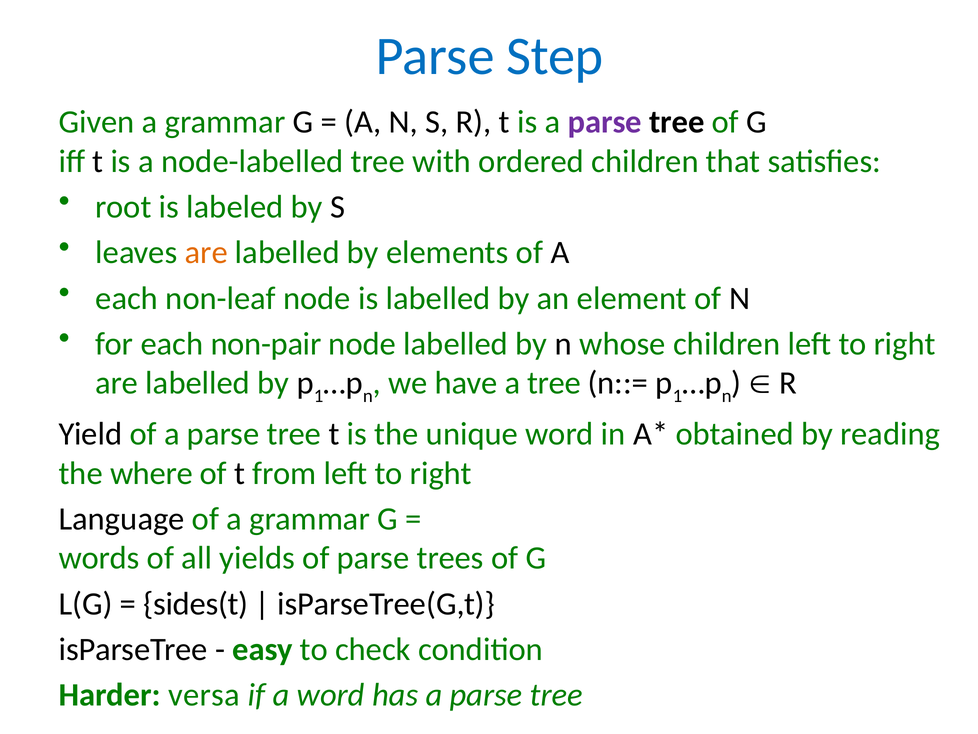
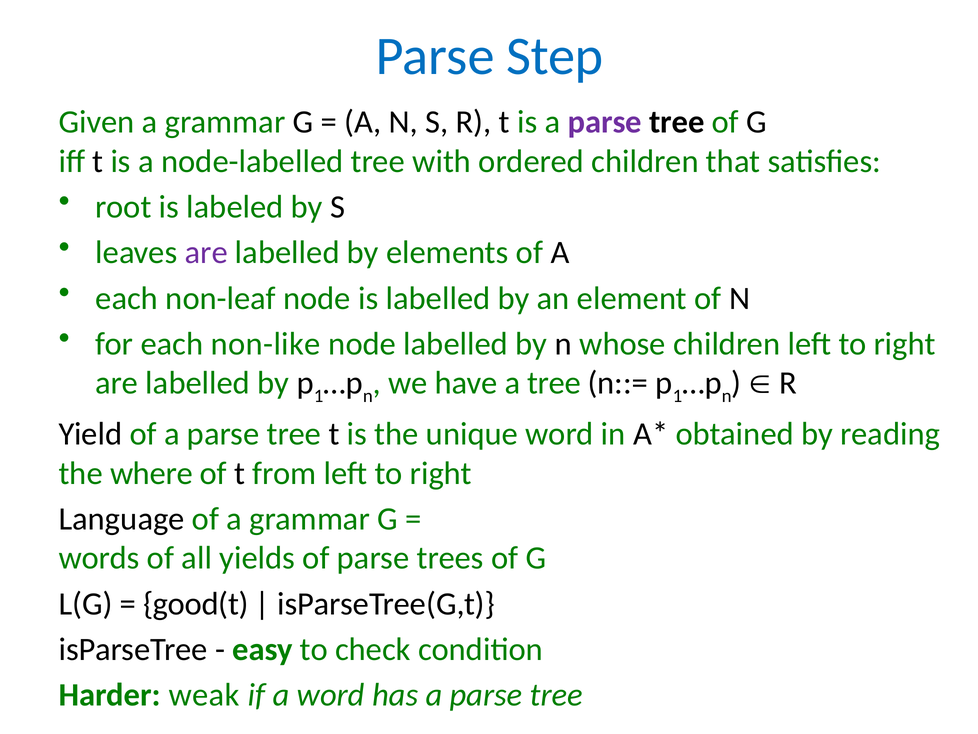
are colour: orange -> purple (206, 252)
non-pair: non-pair -> non-like (266, 344)
sides(t: sides(t -> good(t (196, 603)
versa: versa -> weak (204, 695)
